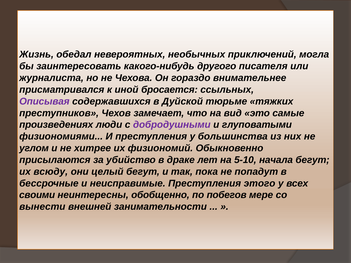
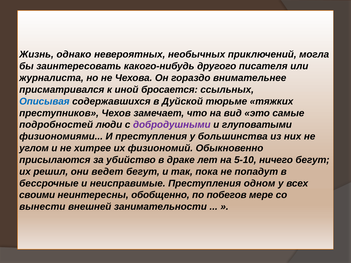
обедал: обедал -> однако (74, 55)
Описывая colour: purple -> blue (44, 101)
произведениях: произведениях -> подробностей (56, 125)
начала: начала -> ничего (276, 160)
всюду: всюду -> решил (51, 172)
целый: целый -> ведет (107, 172)
этого: этого -> одном (260, 183)
